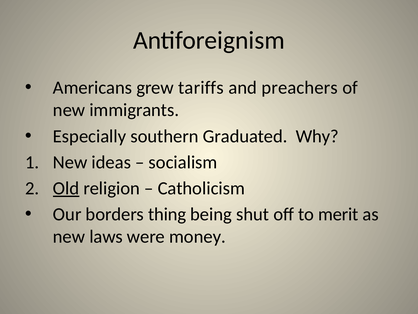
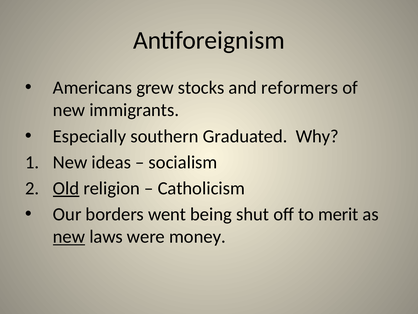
tariffs: tariffs -> stocks (201, 88)
preachers: preachers -> reformers (300, 88)
thing: thing -> went (167, 214)
new underline: none -> present (69, 236)
